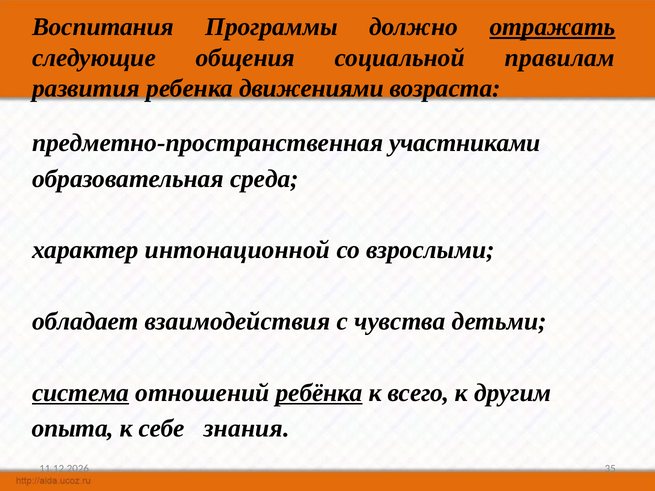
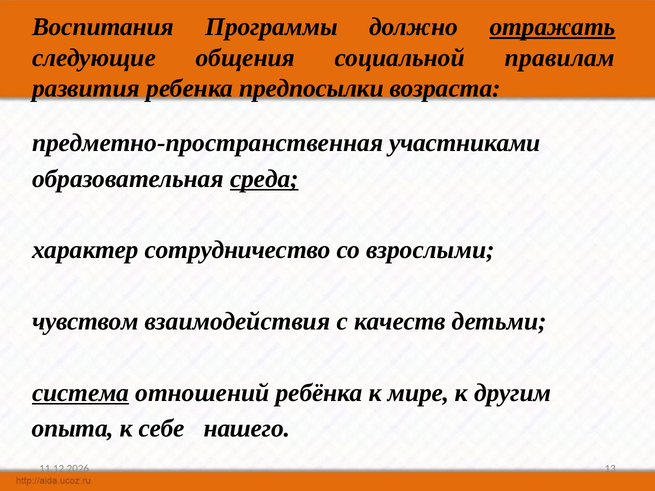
движениями: движениями -> предпосылки (312, 88)
среда underline: none -> present (264, 179)
интонационной: интонационной -> сотрудничество (238, 250)
обладает: обладает -> чувством (85, 321)
чувства: чувства -> качеств (400, 321)
ребёнка underline: present -> none (319, 393)
всего: всего -> мире (418, 393)
знания: знания -> нашего (247, 429)
35: 35 -> 13 (610, 469)
